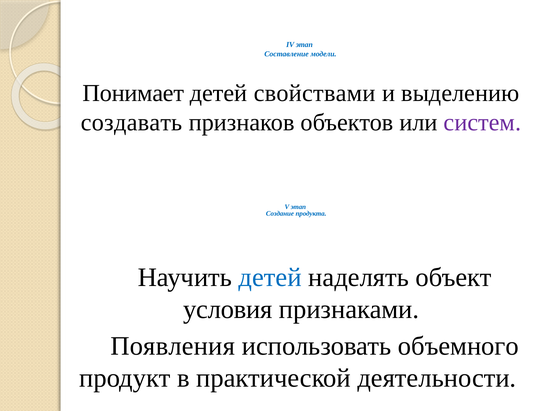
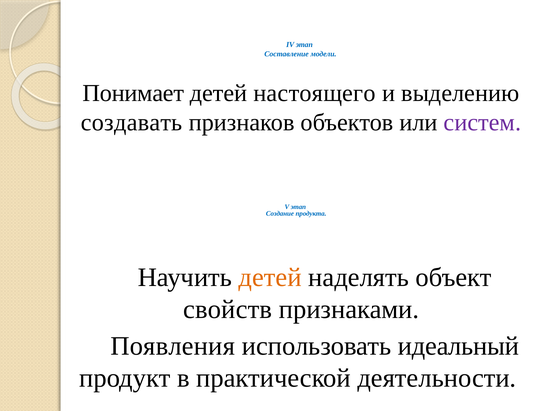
свойствами: свойствами -> настоящего (315, 93)
детей colour: blue -> orange (270, 277)
условия: условия -> свойств (228, 309)
объемного: объемного -> идеальный (458, 345)
